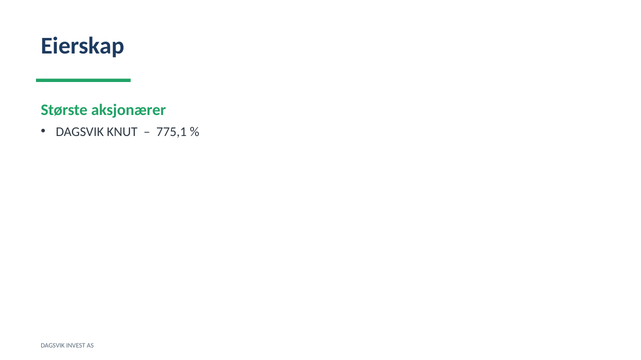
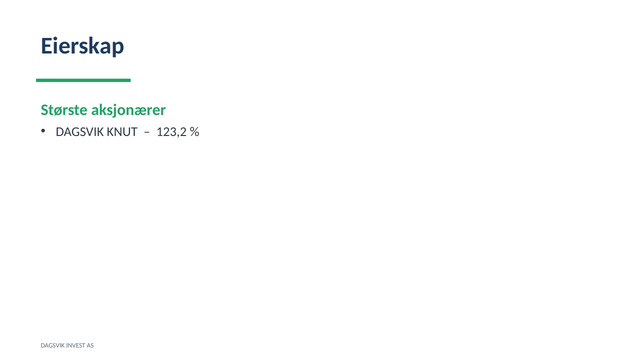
775,1: 775,1 -> 123,2 (172, 132)
